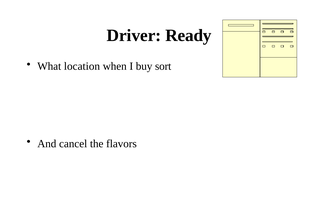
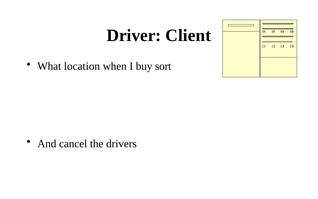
Ready: Ready -> Client (188, 35)
flavors: flavors -> drivers (121, 143)
